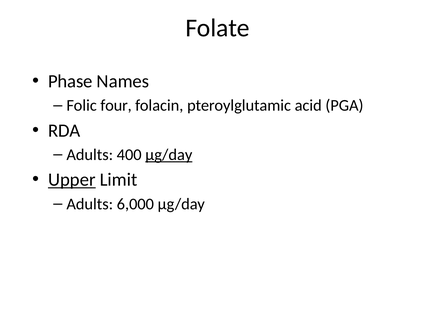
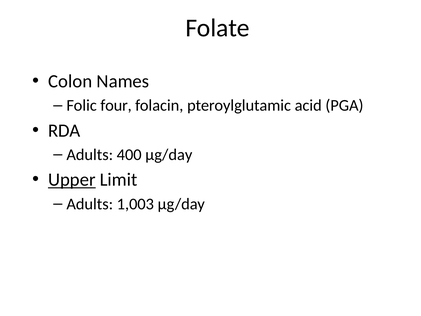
Phase: Phase -> Colon (70, 81)
µg/day underline: present -> none (169, 155)
6,000: 6,000 -> 1,003 (135, 204)
